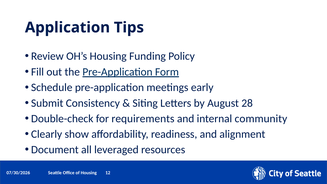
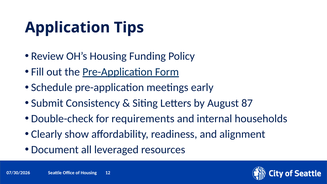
28: 28 -> 87 (247, 103)
community: community -> households (261, 119)
